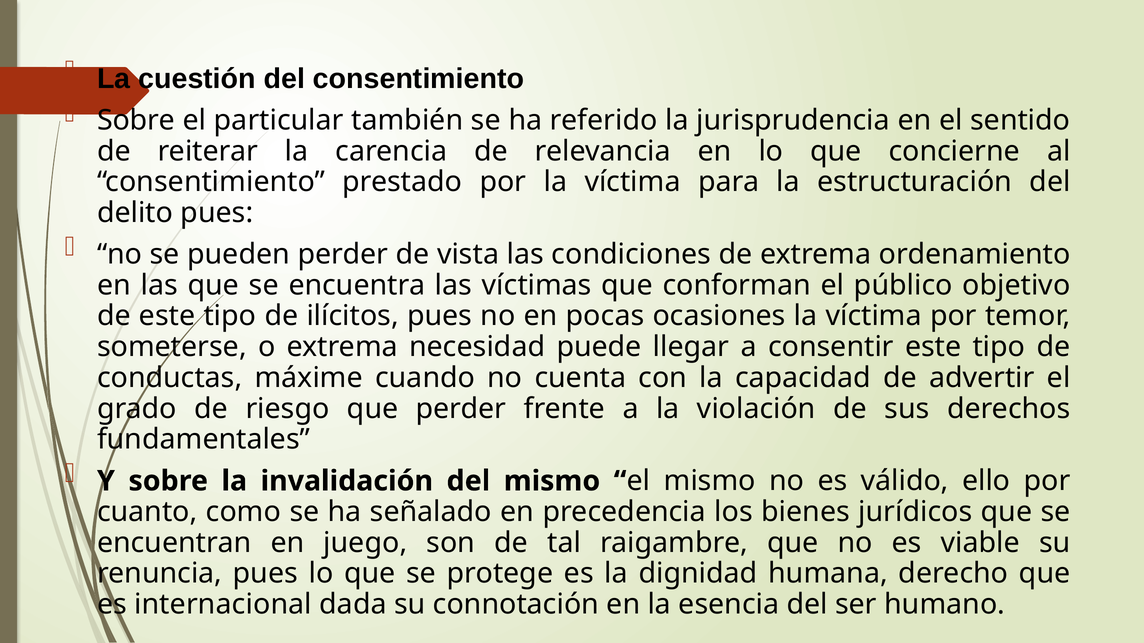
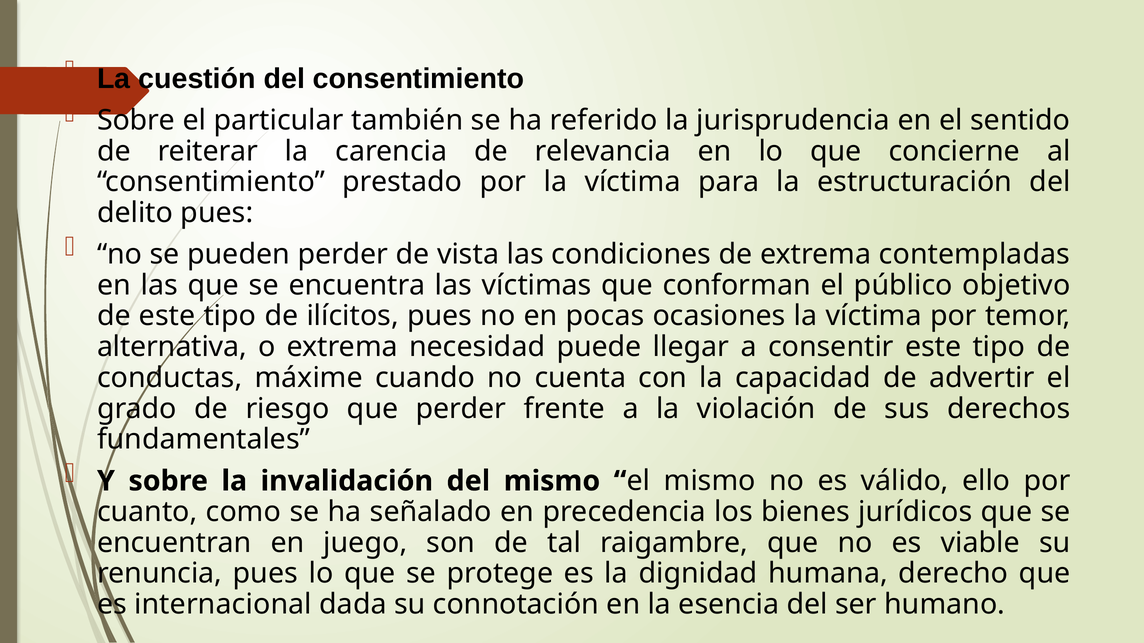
ordenamiento: ordenamiento -> contempladas (974, 255)
someterse: someterse -> alternativa (172, 347)
